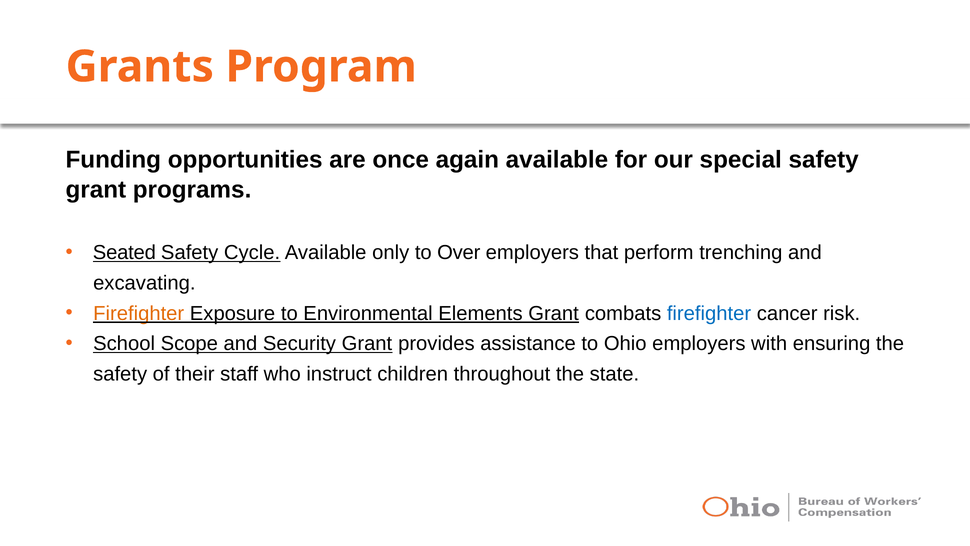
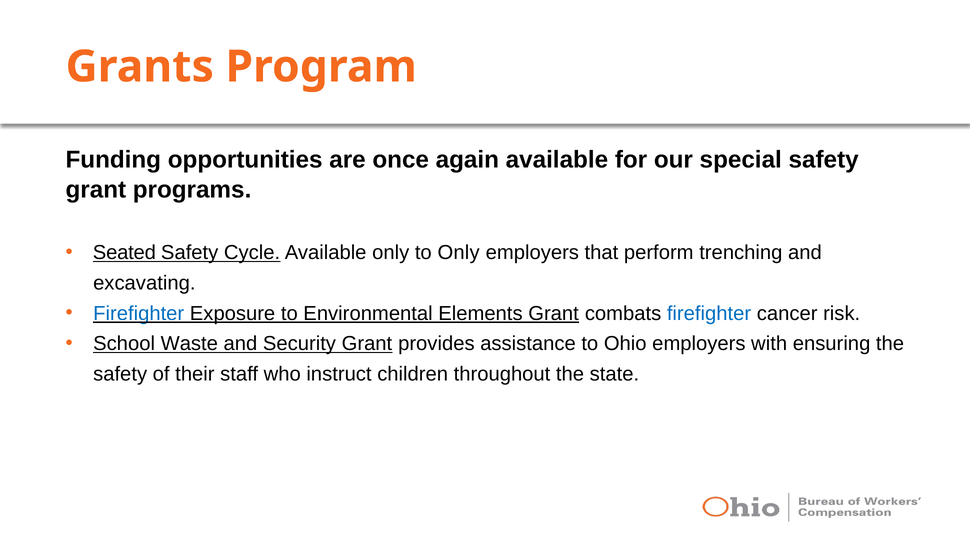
to Over: Over -> Only (459, 253)
Firefighter colour: orange -> blue (139, 313)
Scope: Scope -> Waste (189, 343)
